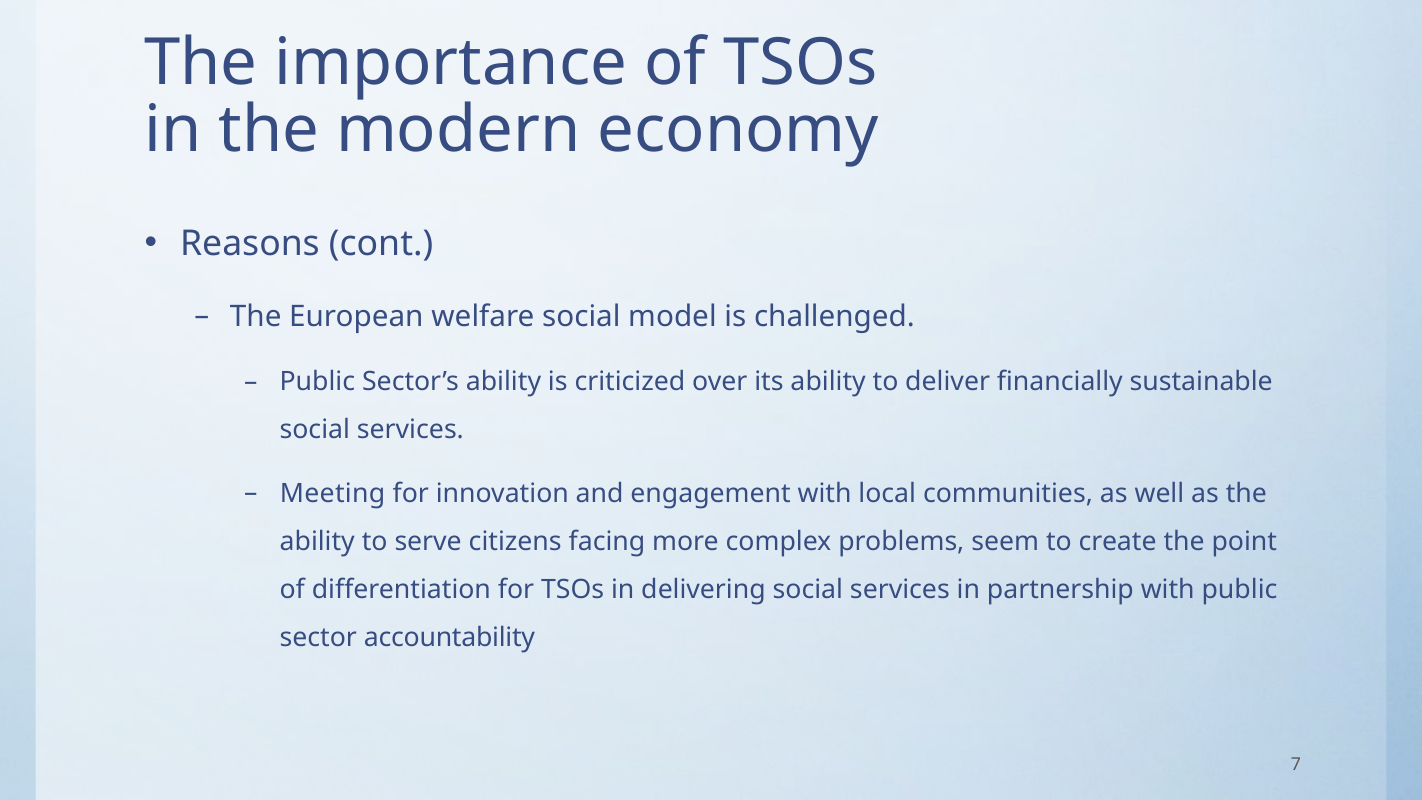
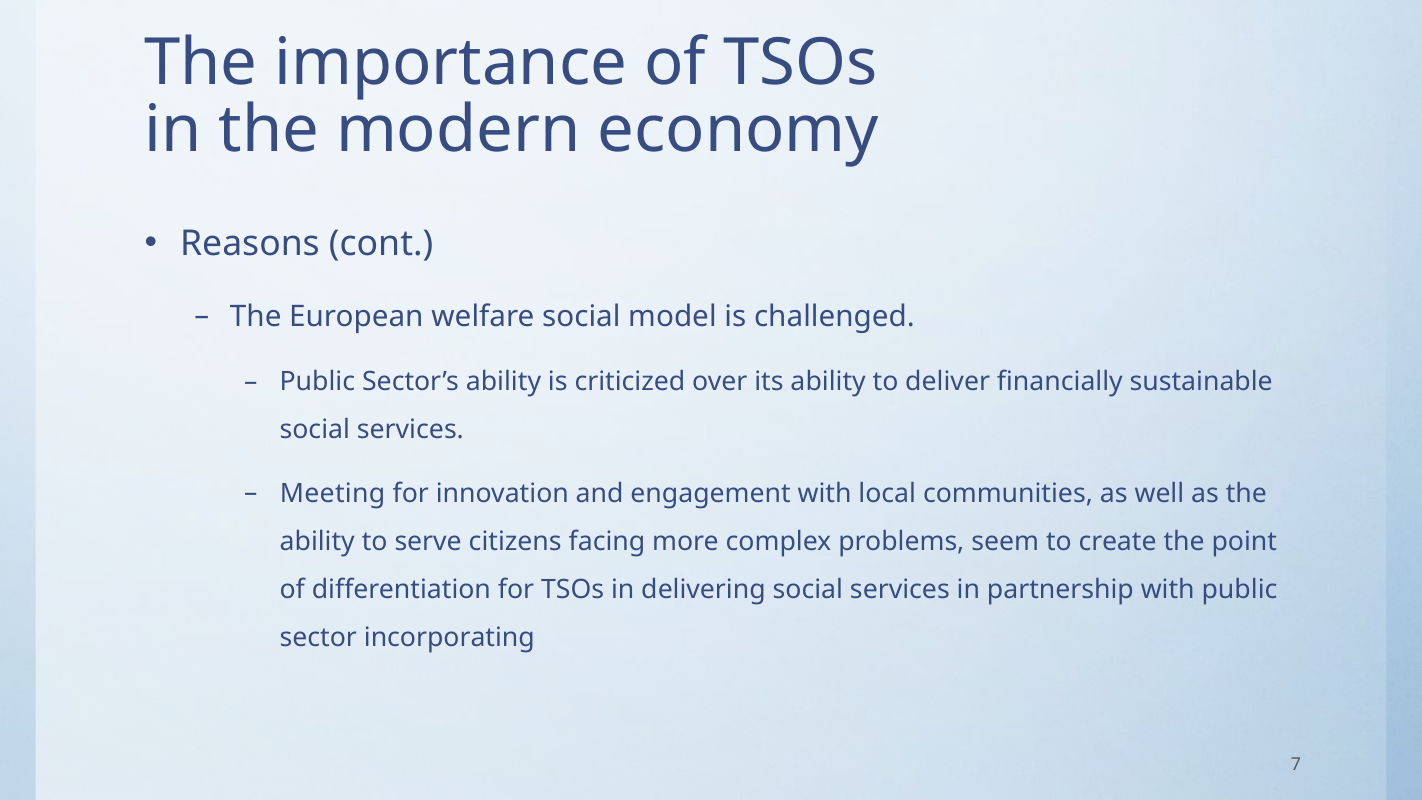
accountability: accountability -> incorporating (449, 637)
